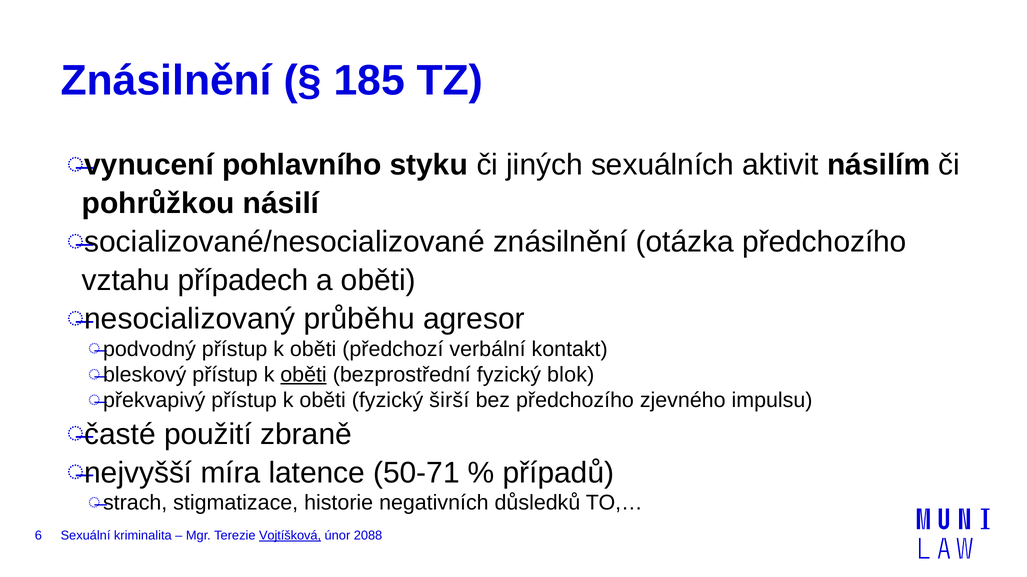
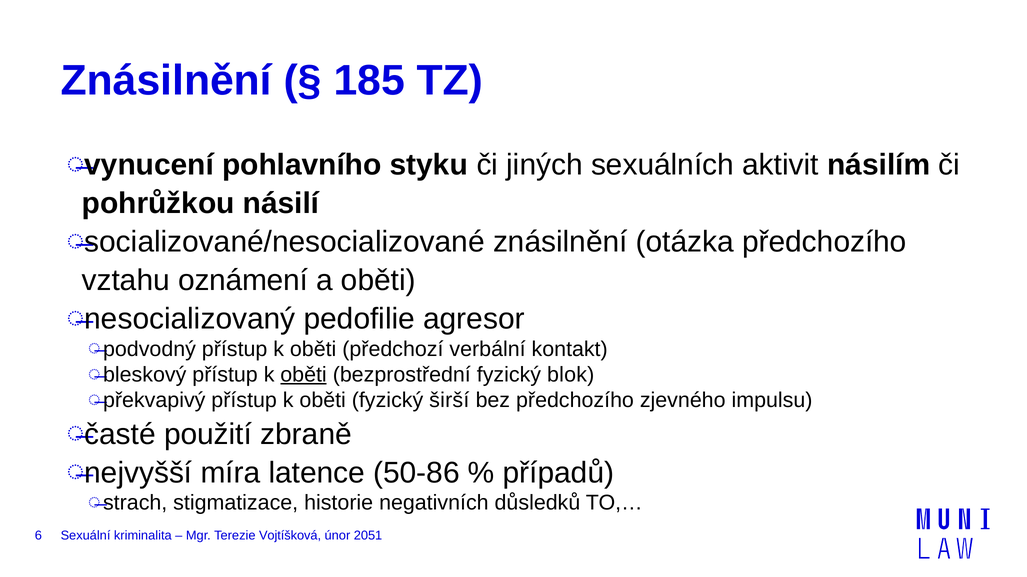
případech: případech -> oznámení (243, 281)
průběhu: průběhu -> pedofilie (359, 319)
50-71: 50-71 -> 50-86 (417, 473)
Vojtíšková underline: present -> none (290, 536)
2088: 2088 -> 2051 (368, 536)
